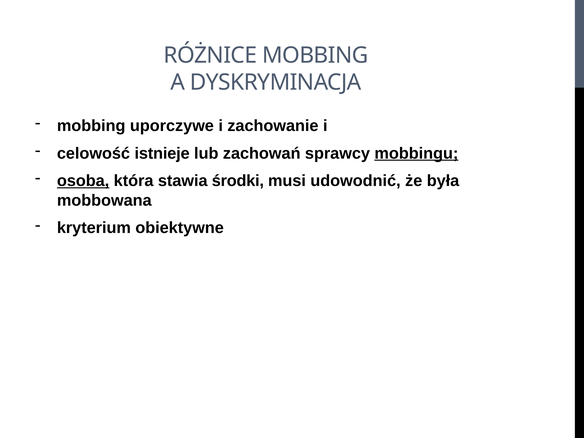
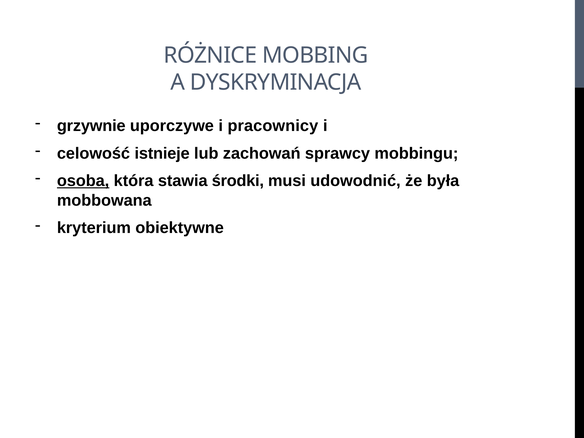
mobbing: mobbing -> grzywnie (91, 126)
zachowanie: zachowanie -> pracownicy (273, 126)
mobbingu underline: present -> none (416, 153)
